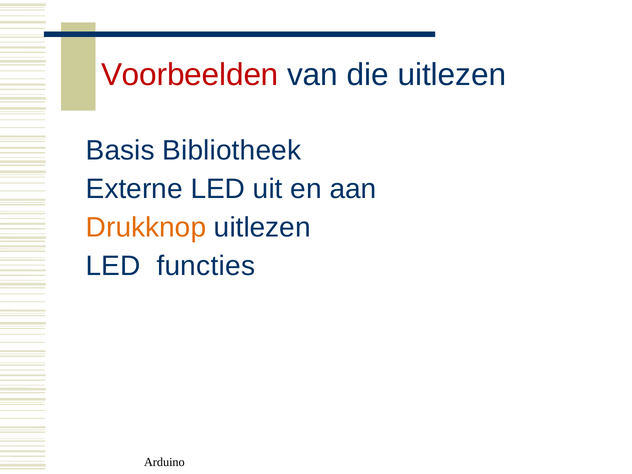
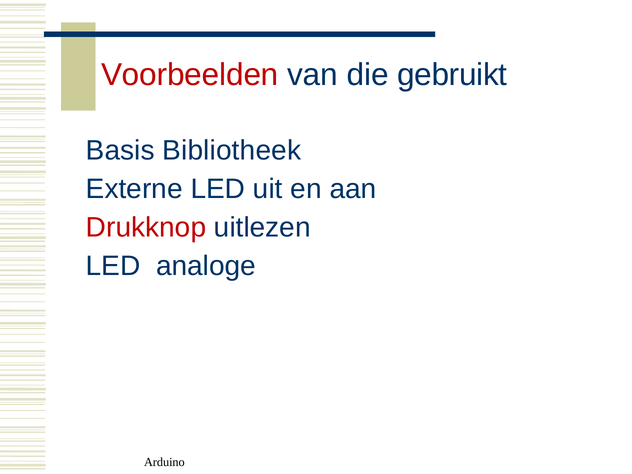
die uitlezen: uitlezen -> gebruikt (452, 75)
Drukknop colour: orange -> red (146, 227)
functies: functies -> analoge (206, 266)
